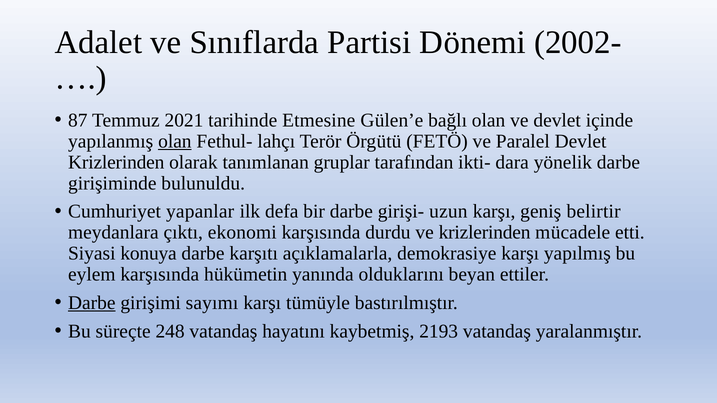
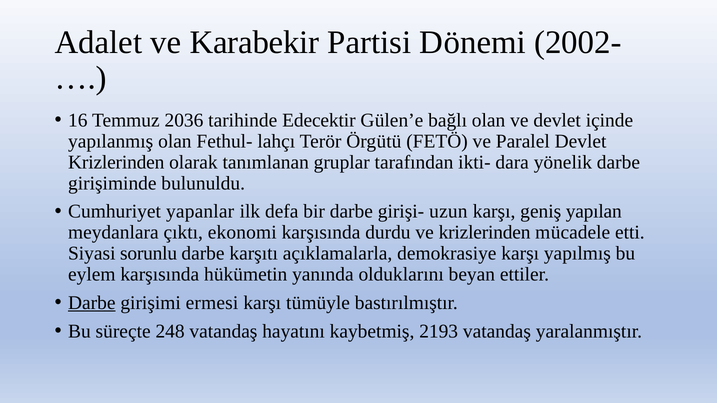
Sınıflarda: Sınıflarda -> Karabekir (254, 42)
87: 87 -> 16 (78, 120)
2021: 2021 -> 2036 (184, 120)
Etmesine: Etmesine -> Edecektir (319, 120)
olan underline: present -> none (175, 141)
belirtir: belirtir -> yapılan (594, 212)
konuya: konuya -> sorunlu (149, 254)
sayımı: sayımı -> ermesi (212, 303)
